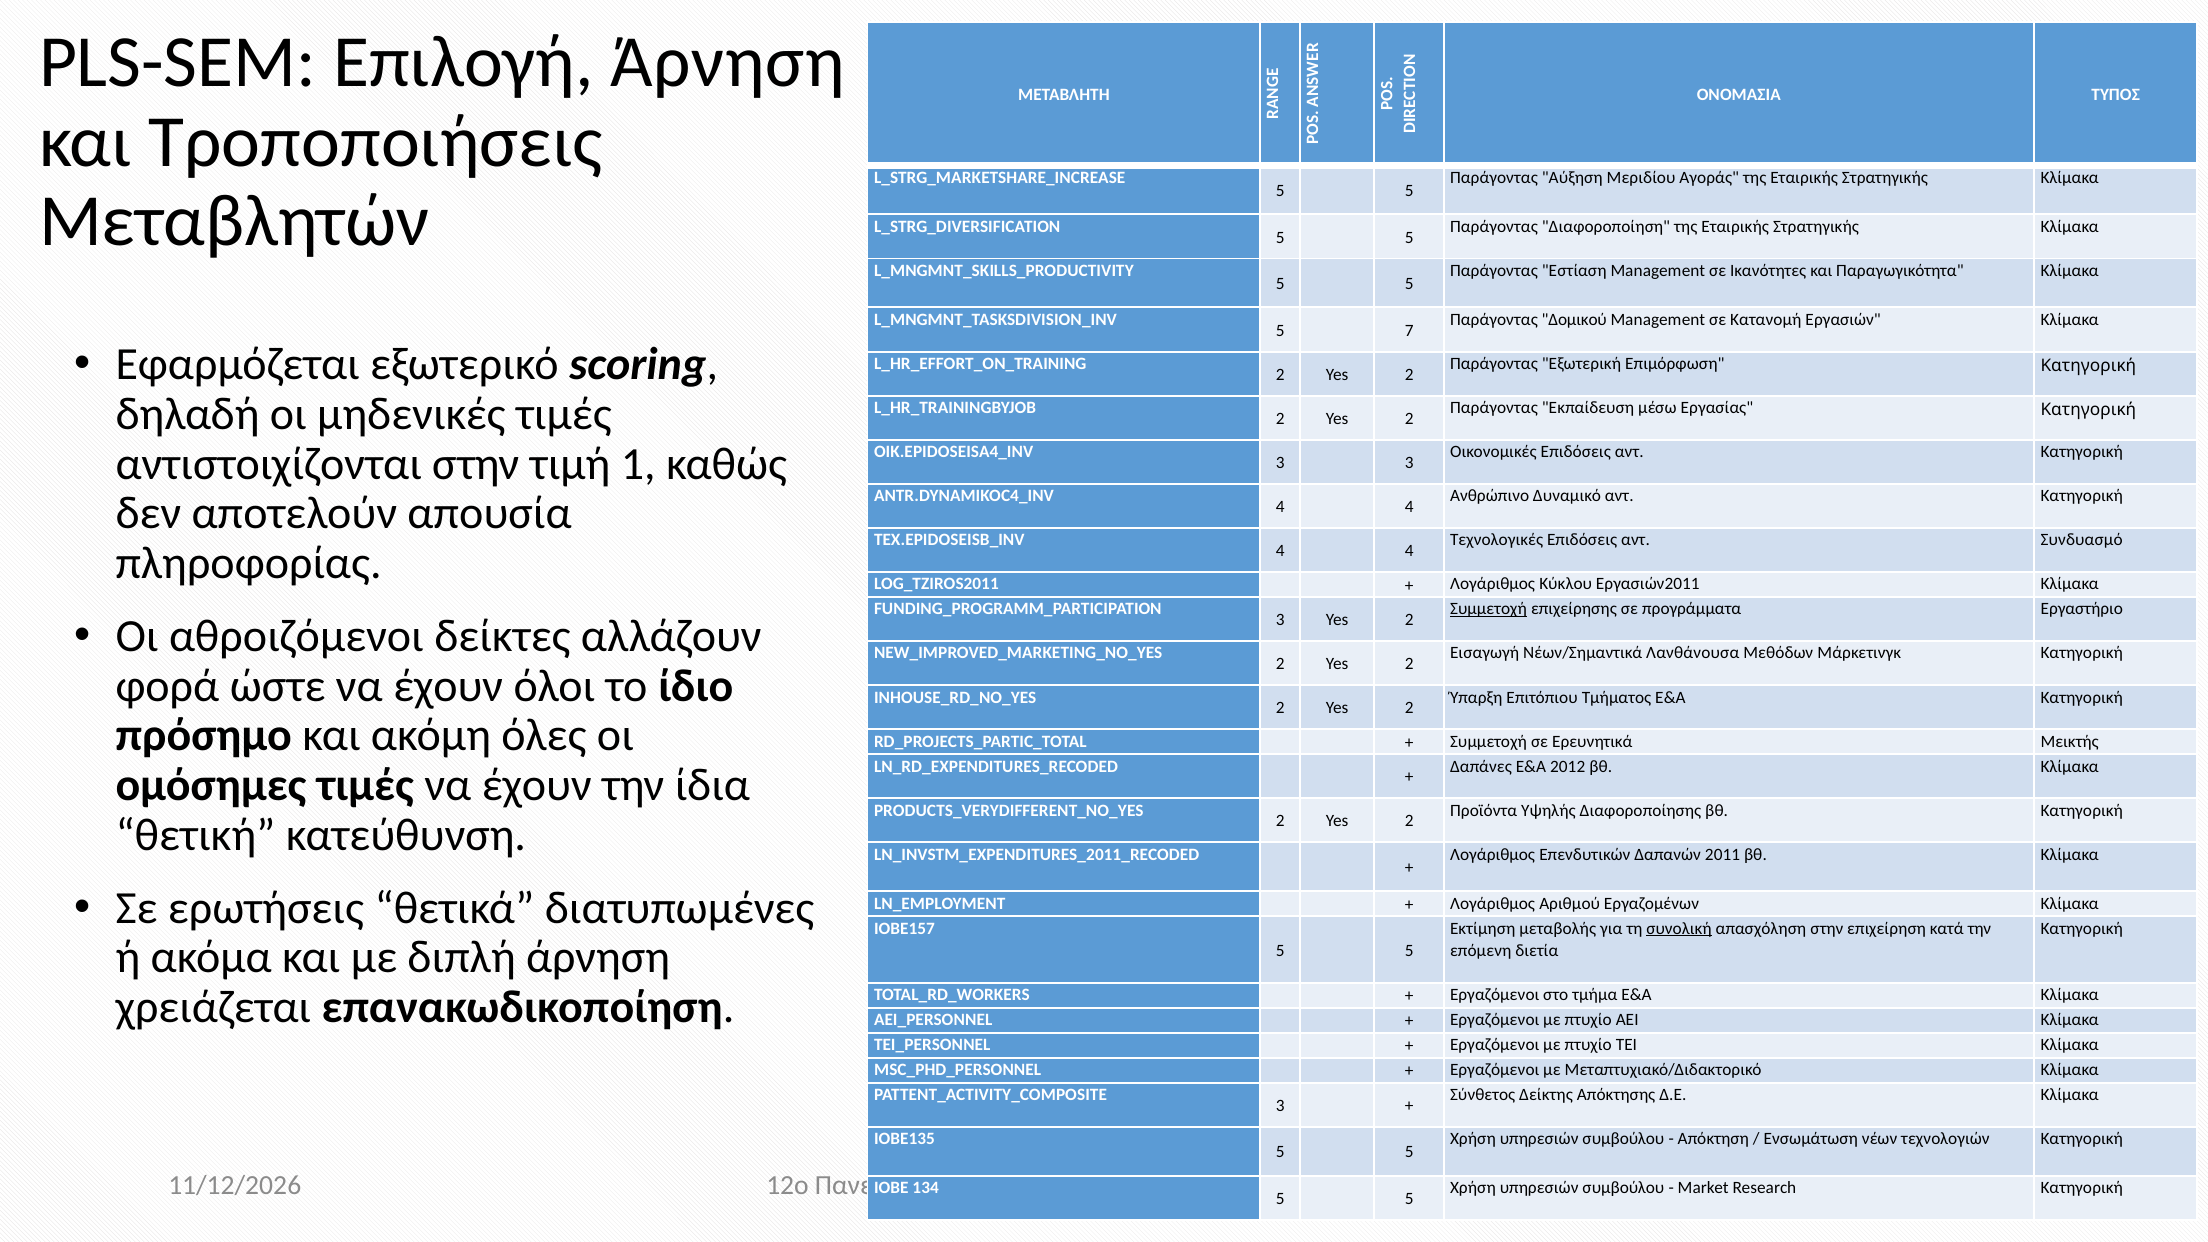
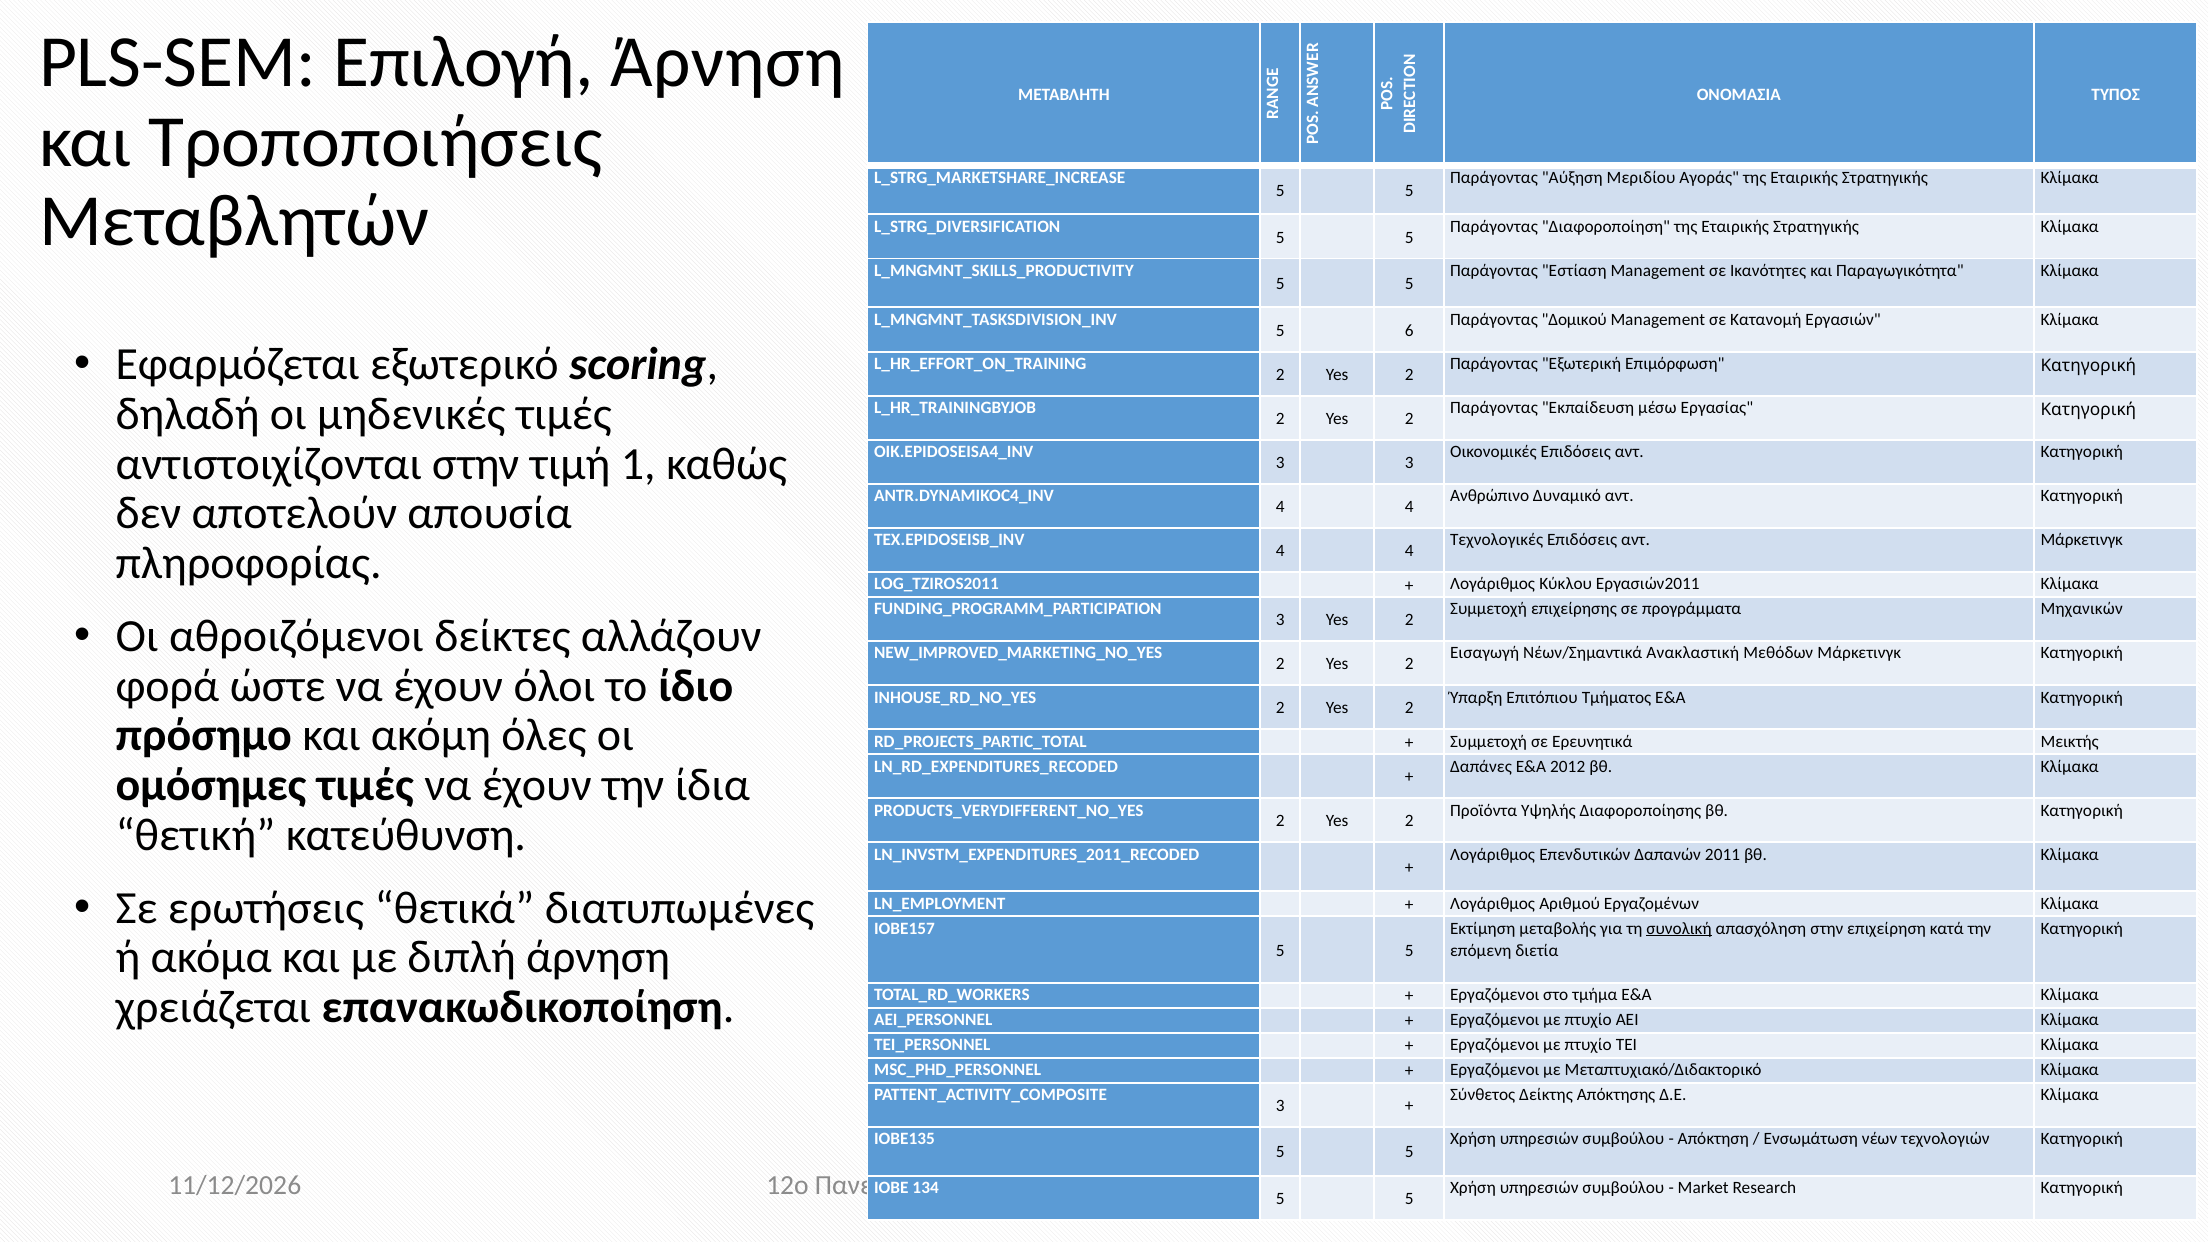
5 7: 7 -> 6 (1409, 330)
αντ Συνδυασμό: Συνδυασμό -> Μάρκετινγκ (2082, 540)
Συμμετοχή underline: present -> none (1488, 609)
Εργαστήριο: Εργαστήριο -> Μηχανικών (2082, 609)
Λανθάνουσα: Λανθάνουσα -> Ανακλαστική (1693, 653)
